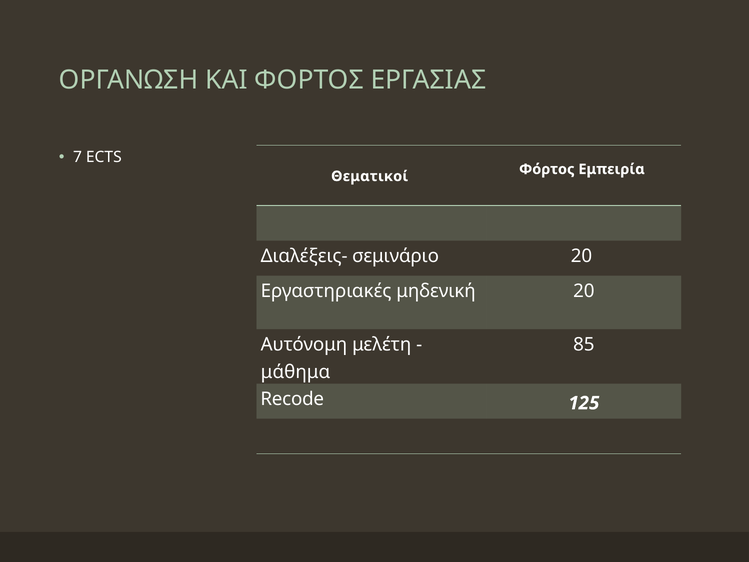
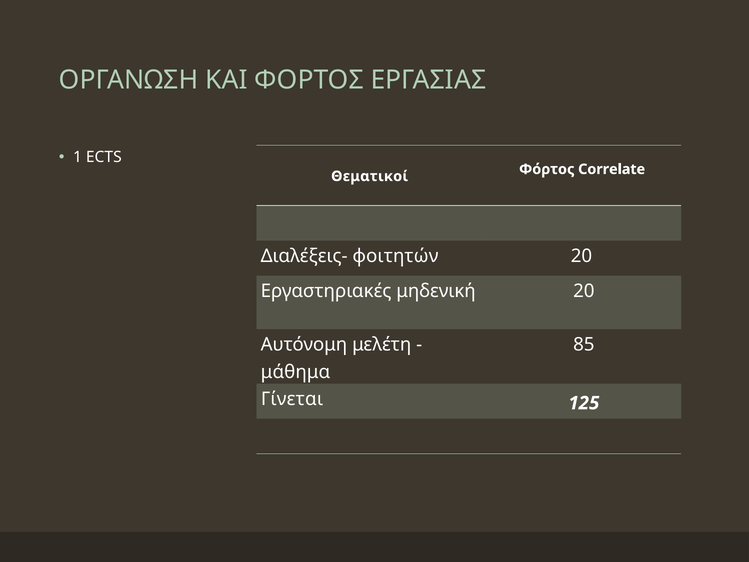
7: 7 -> 1 (77, 157)
Εμπειρία: Εμπειρία -> Correlate (612, 169)
σεμινάριο: σεμινάριο -> φοιτητών (395, 256)
Recode: Recode -> Γίνεται (292, 399)
